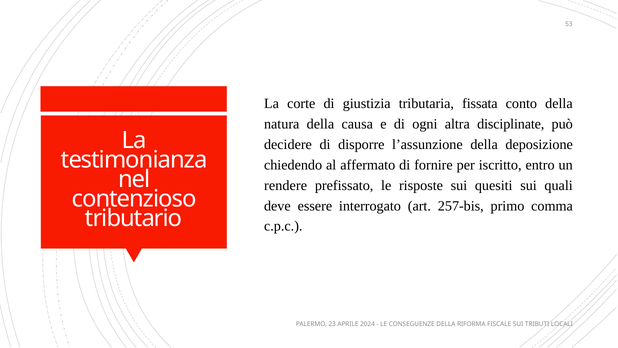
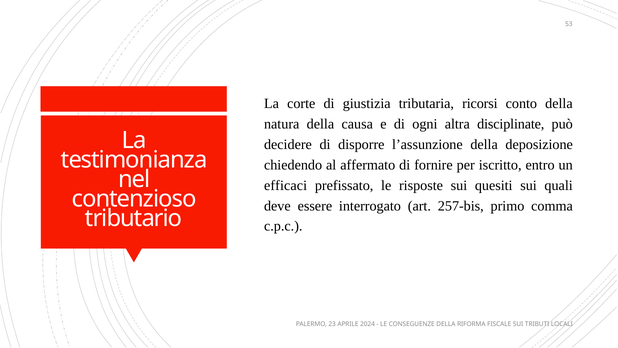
fissata: fissata -> ricorsi (480, 104)
rendere: rendere -> efficaci (286, 185)
